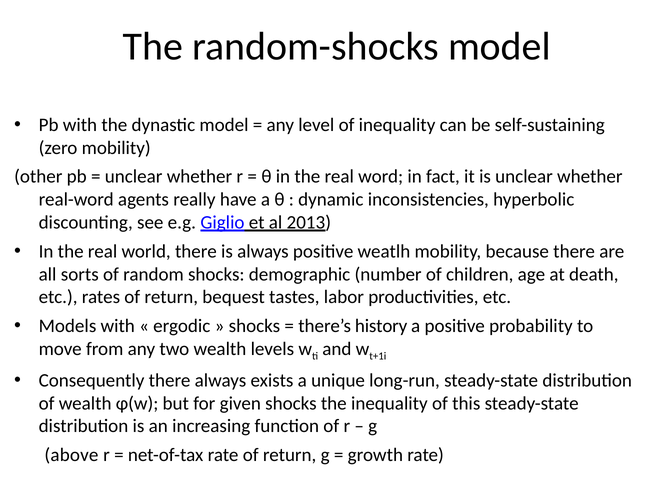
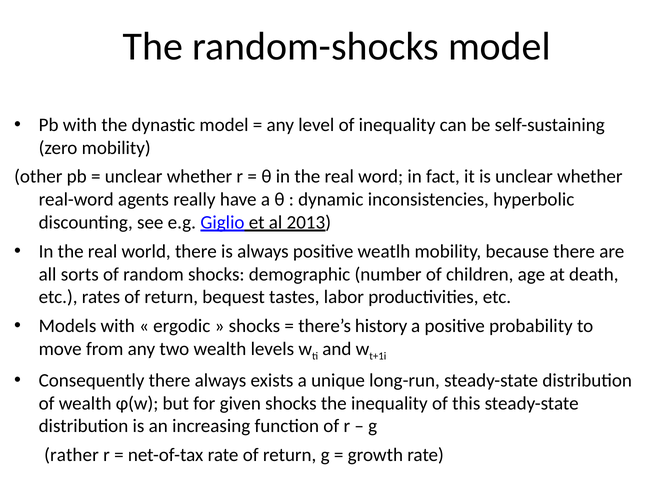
above: above -> rather (72, 455)
